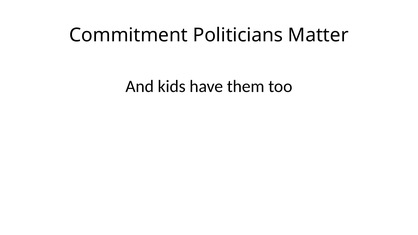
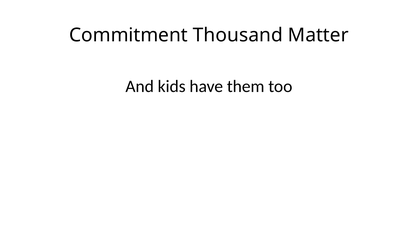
Politicians: Politicians -> Thousand (238, 35)
